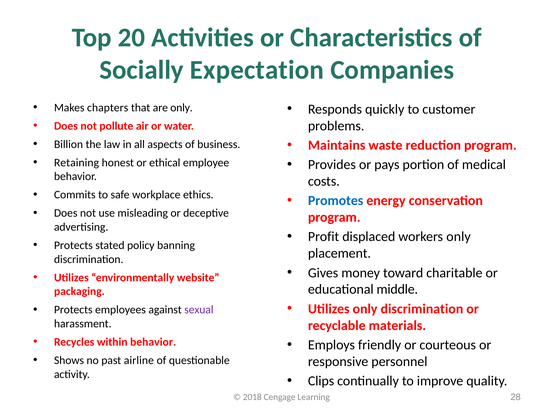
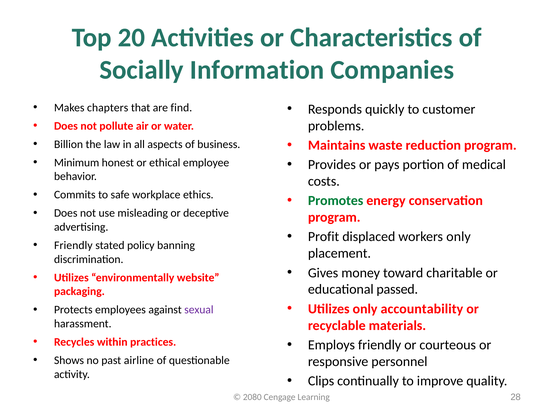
Expectation: Expectation -> Information (257, 70)
are only: only -> find (181, 107)
Retaining: Retaining -> Minimum (77, 162)
Promotes colour: blue -> green (336, 200)
Protects: Protects -> Friendly (73, 245)
middle: middle -> passed (397, 289)
only discrimination: discrimination -> accountability (422, 308)
within behavior: behavior -> practices (153, 342)
2018: 2018 -> 2080 (252, 397)
